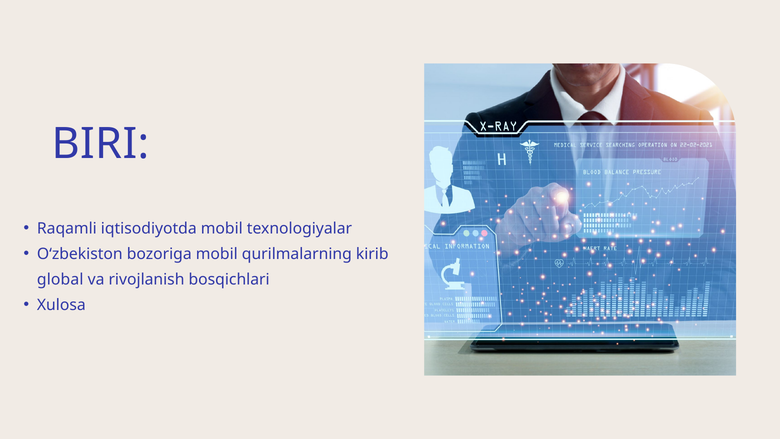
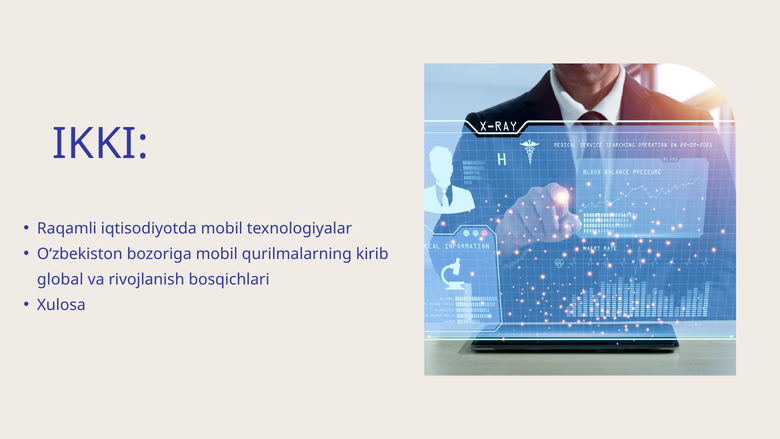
BIRI: BIRI -> IKKI (100, 144)
